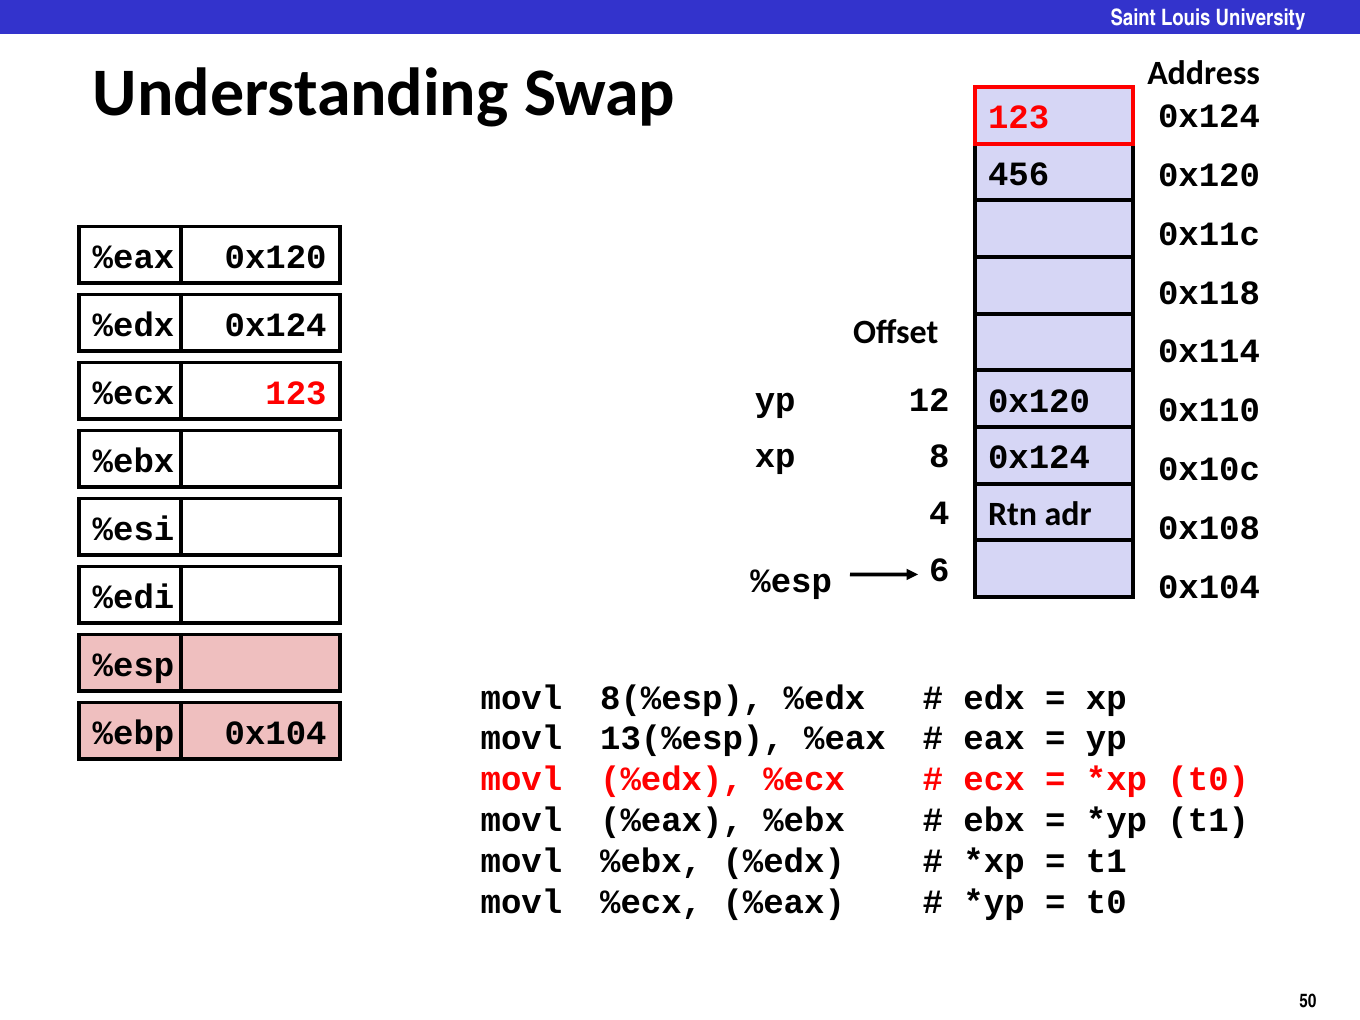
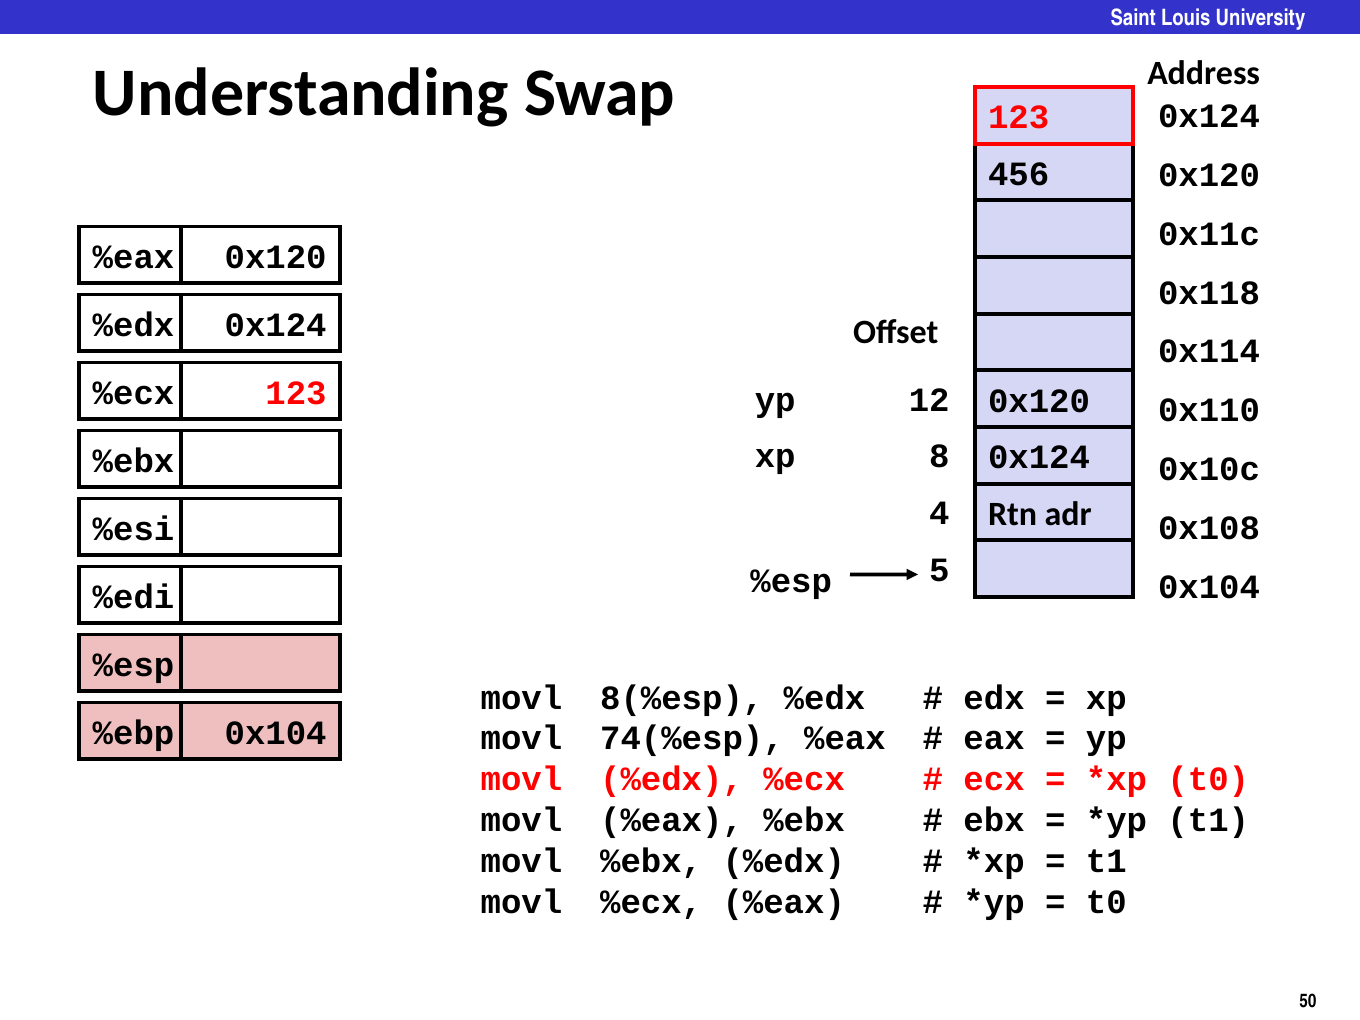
6: 6 -> 5 (939, 570)
13(%esp: 13(%esp -> 74(%esp (692, 739)
